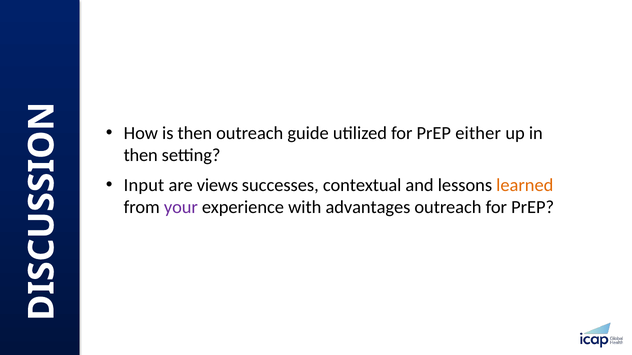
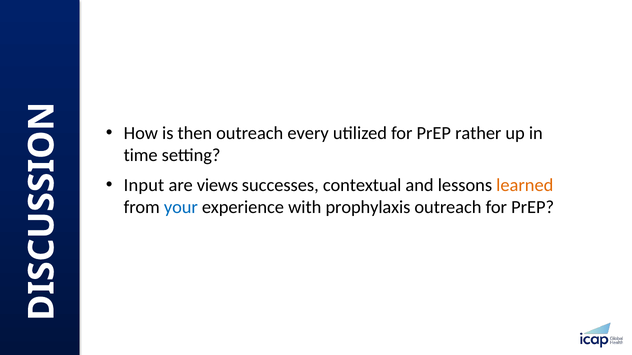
guide: guide -> every (308, 134)
either: either -> rather (478, 134)
then: then -> time (141, 156)
your colour: purple -> blue (181, 208)
advantages: advantages -> prophylaxis (368, 208)
